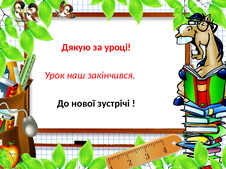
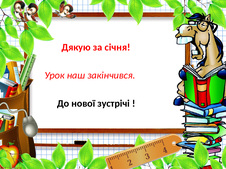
уроці: уроці -> січня (118, 47)
